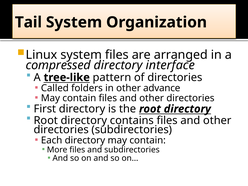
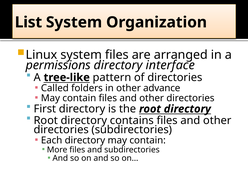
Tail: Tail -> List (28, 22)
compressed: compressed -> permissions (58, 65)
